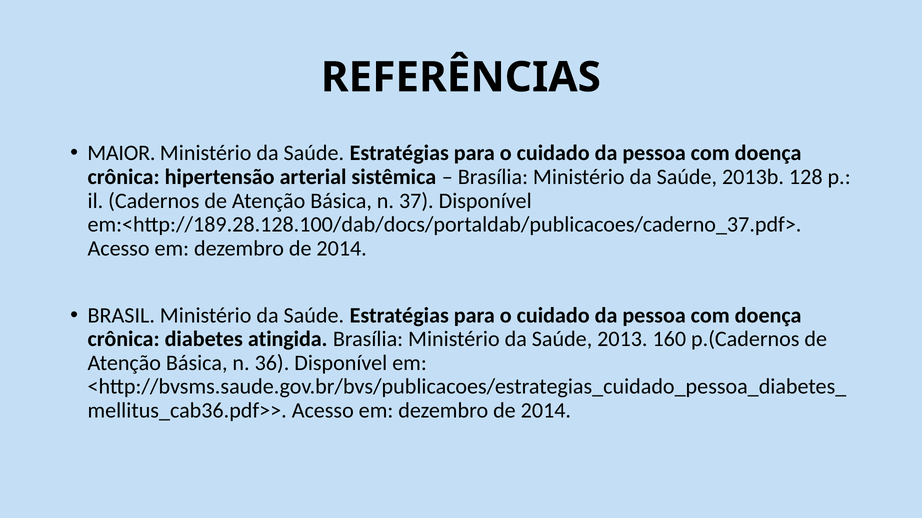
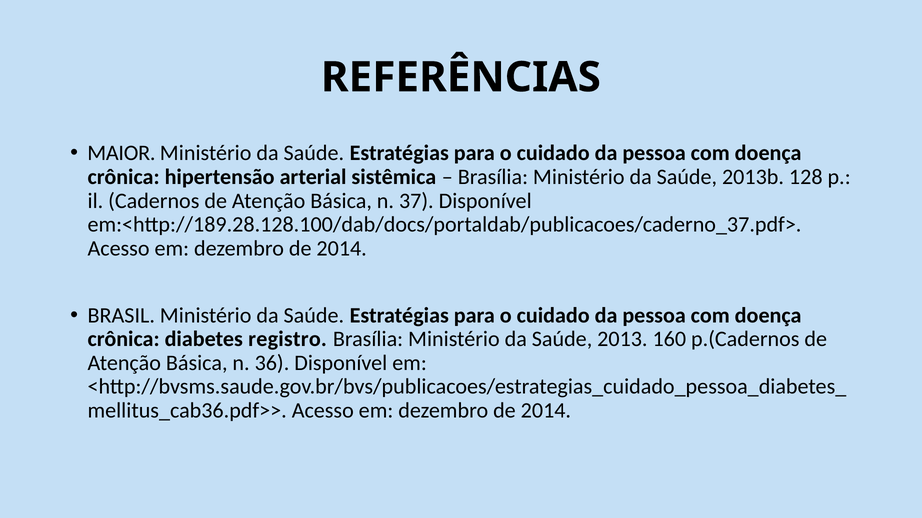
atingida: atingida -> registro (288, 339)
